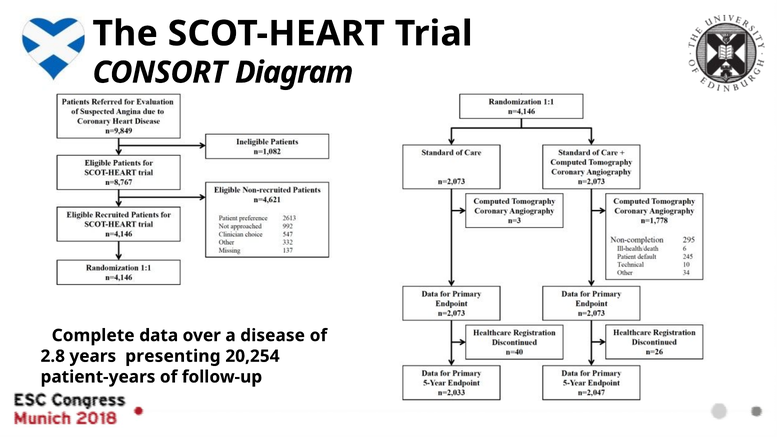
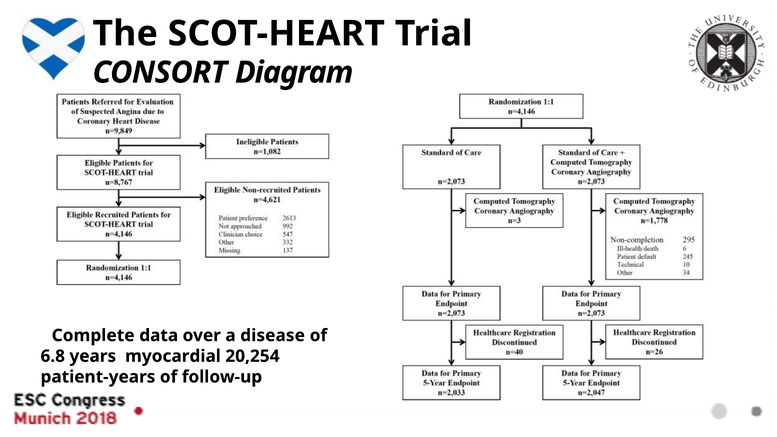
2.8: 2.8 -> 6.8 (53, 356)
presenting: presenting -> myocardial (173, 356)
